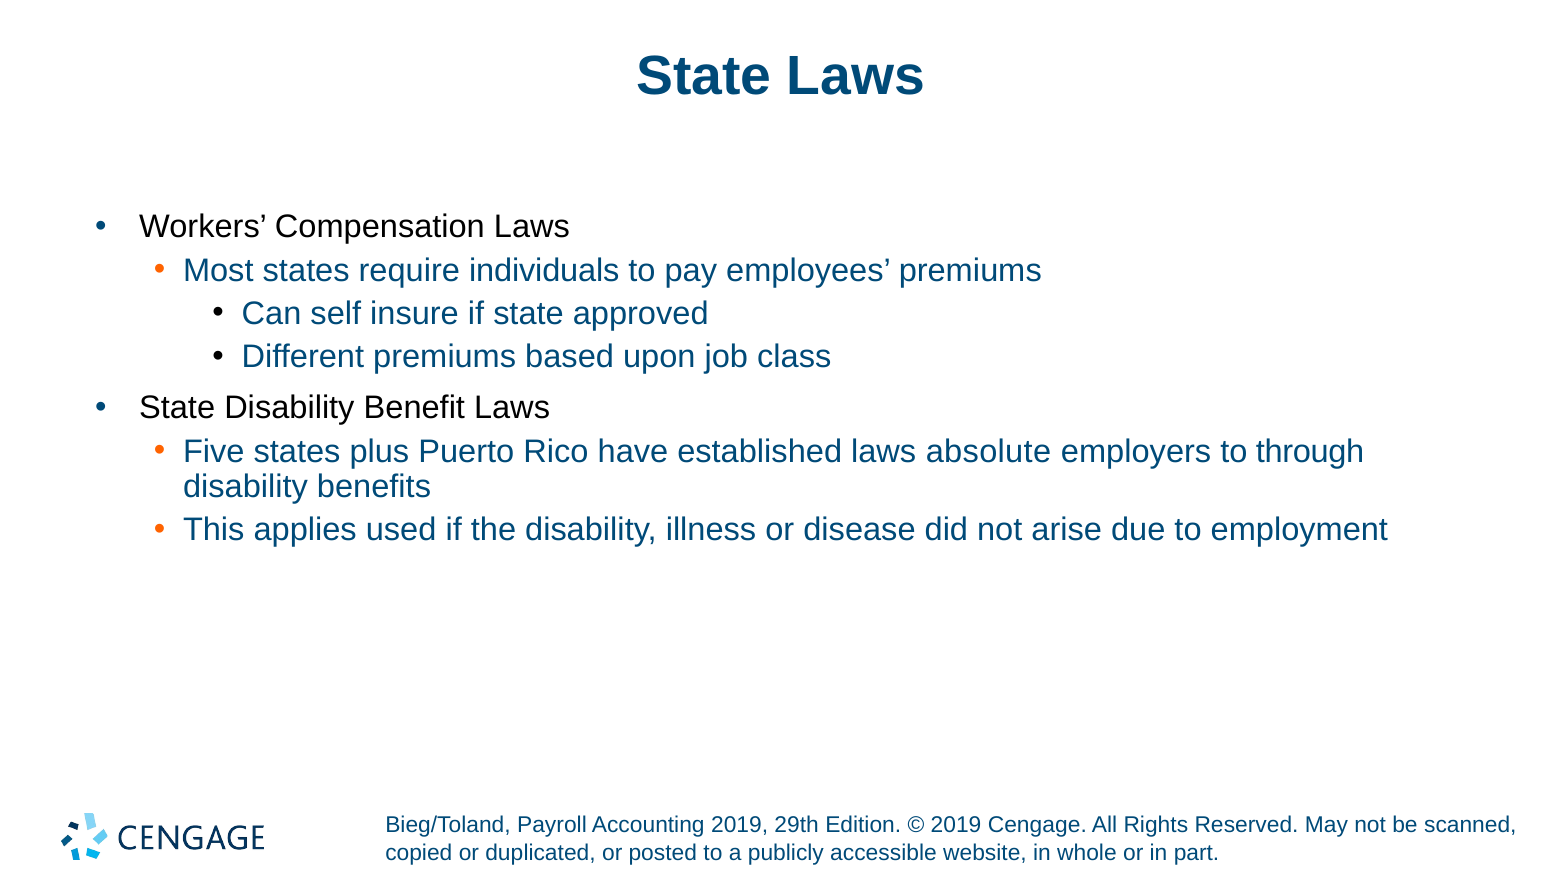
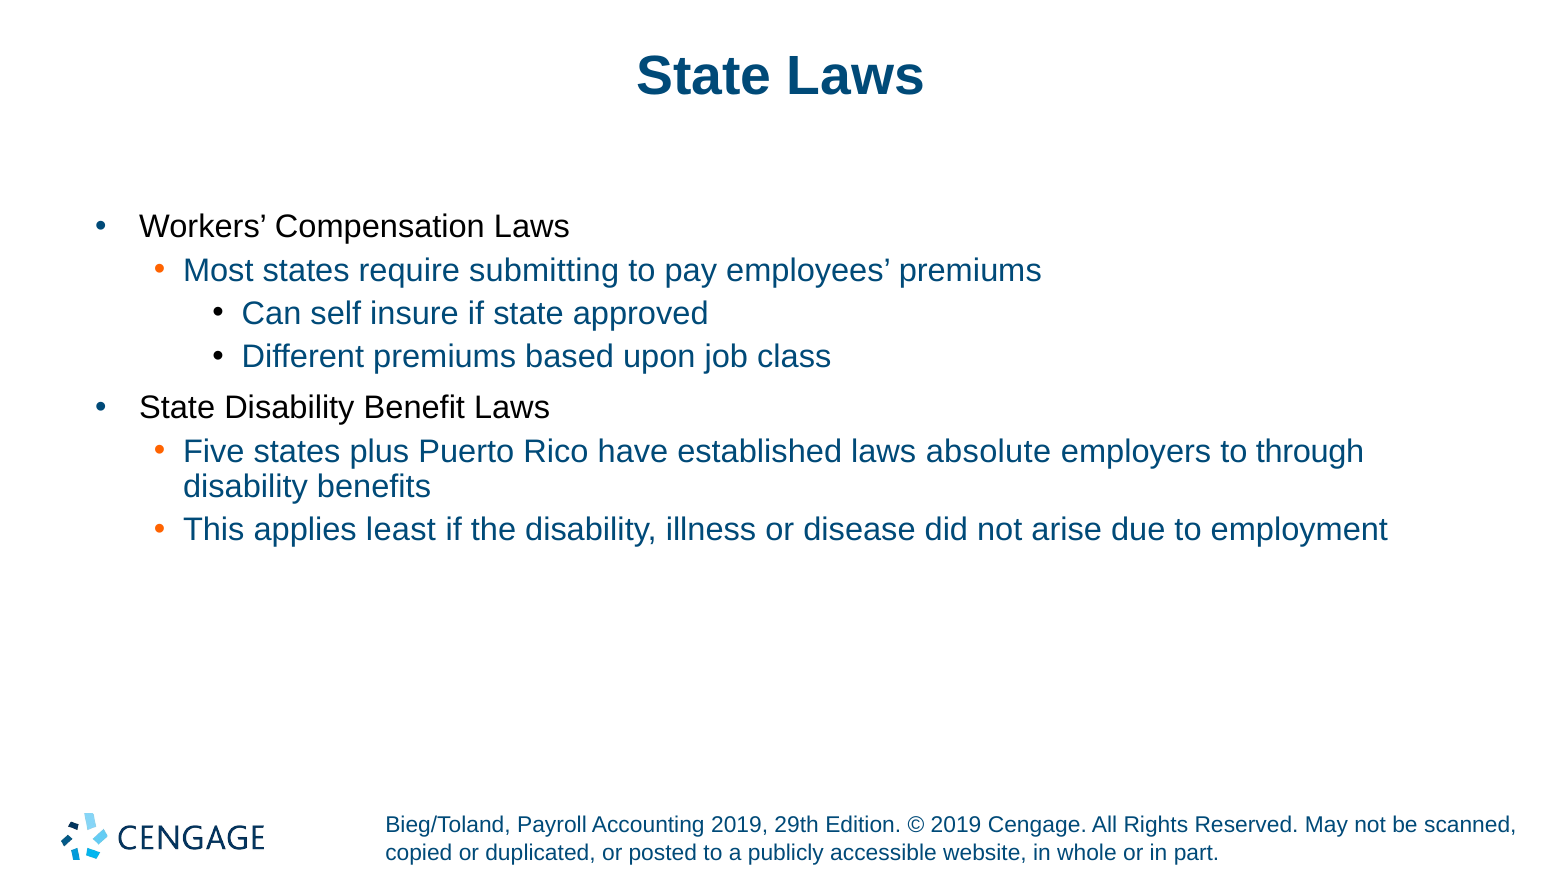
individuals: individuals -> submitting (544, 271)
used: used -> least (401, 530)
